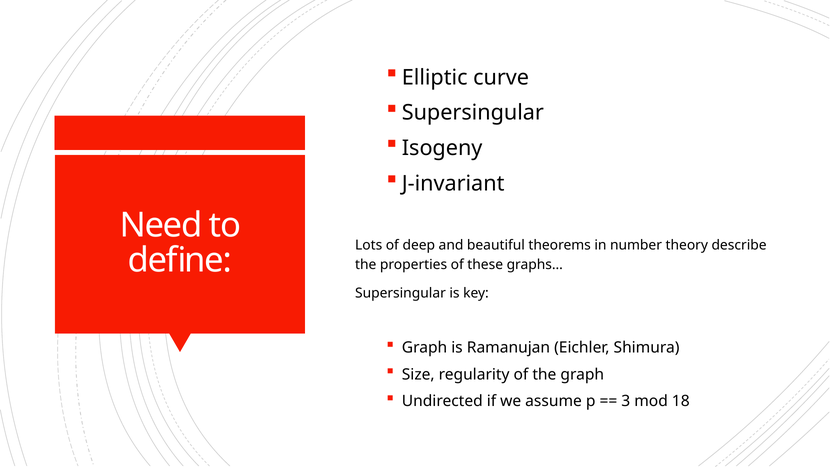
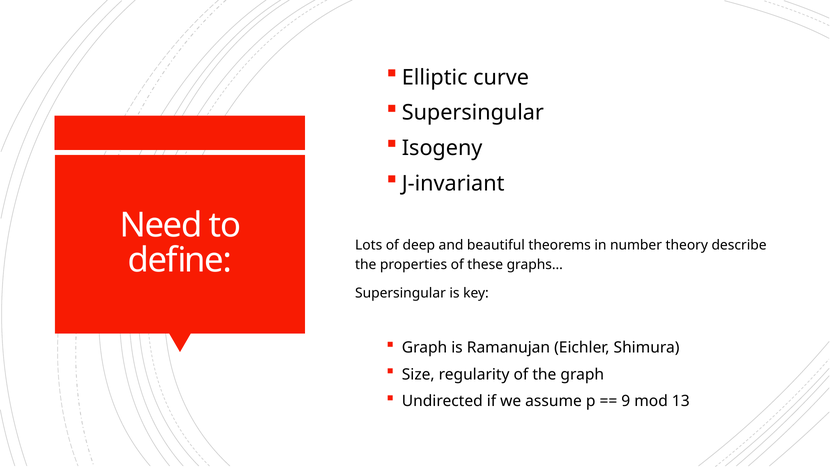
3: 3 -> 9 (626, 402)
18: 18 -> 13 (681, 402)
